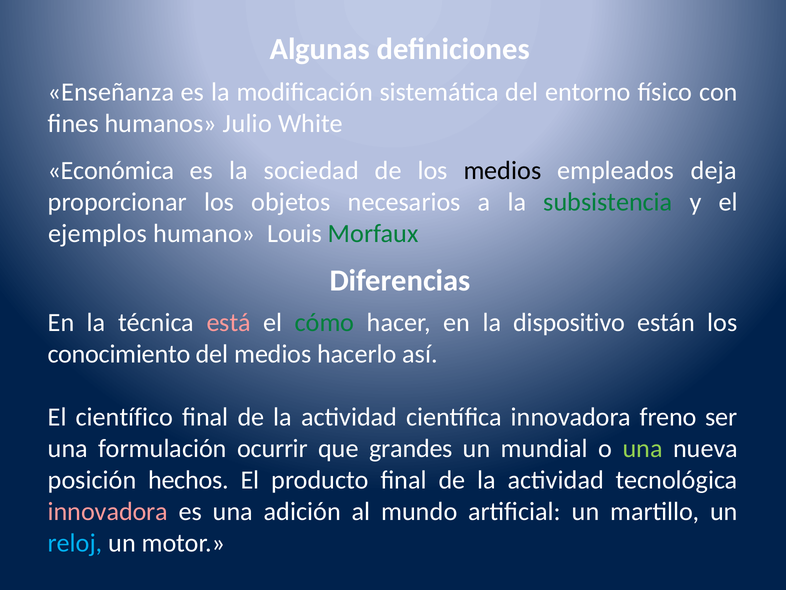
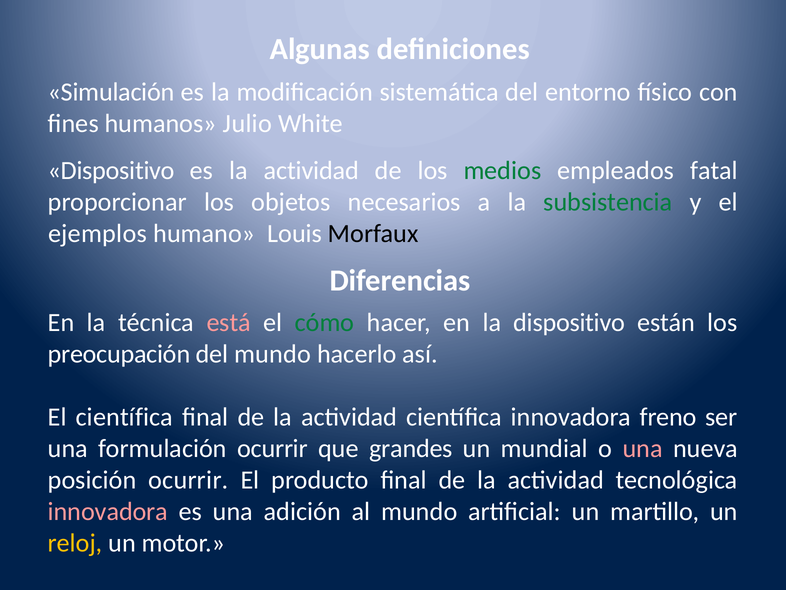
Enseñanza: Enseñanza -> Simulación (111, 92)
Económica: Económica -> Dispositivo (111, 171)
es la sociedad: sociedad -> actividad (311, 171)
medios colour: black -> green (502, 171)
deja: deja -> fatal (714, 171)
Morfaux colour: green -> black (373, 234)
conocimiento: conocimiento -> preocupación (119, 354)
del medios: medios -> mundo (273, 354)
El científico: científico -> científica (124, 417)
una colour: light green -> pink (643, 448)
posición hechos: hechos -> ocurrir (188, 480)
reloj colour: light blue -> yellow (75, 542)
